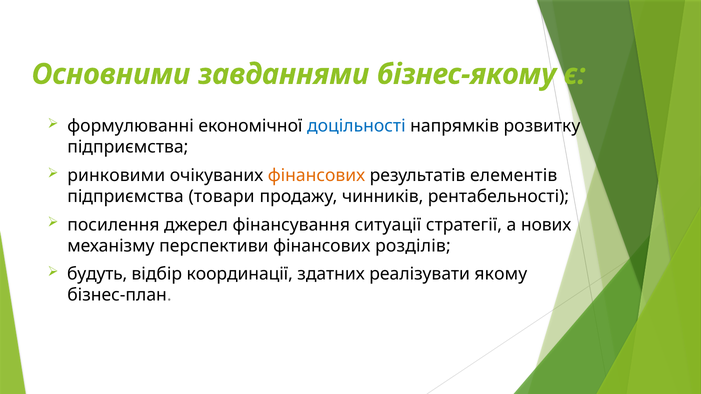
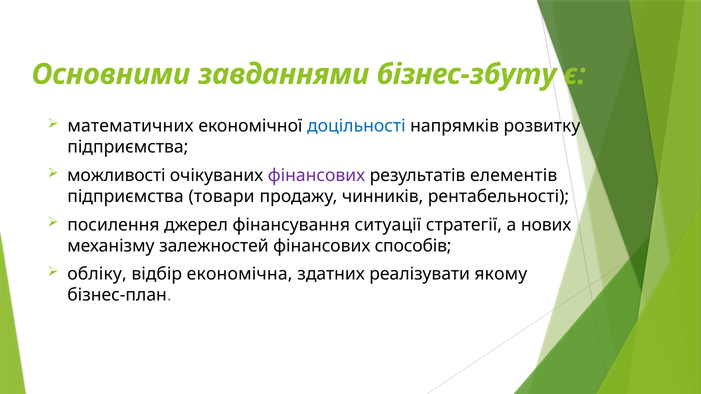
бізнес-якому: бізнес-якому -> бізнес-збуту (467, 74)
формулюванні: формулюванні -> математичних (131, 126)
ринковими: ринковими -> можливості (116, 176)
фінансових colour: orange -> purple (316, 176)
перспективи: перспективи -> залежностей (214, 246)
розділів: розділів -> способів (413, 246)
будуть: будуть -> обліку (97, 274)
координації: координації -> економічна (240, 274)
